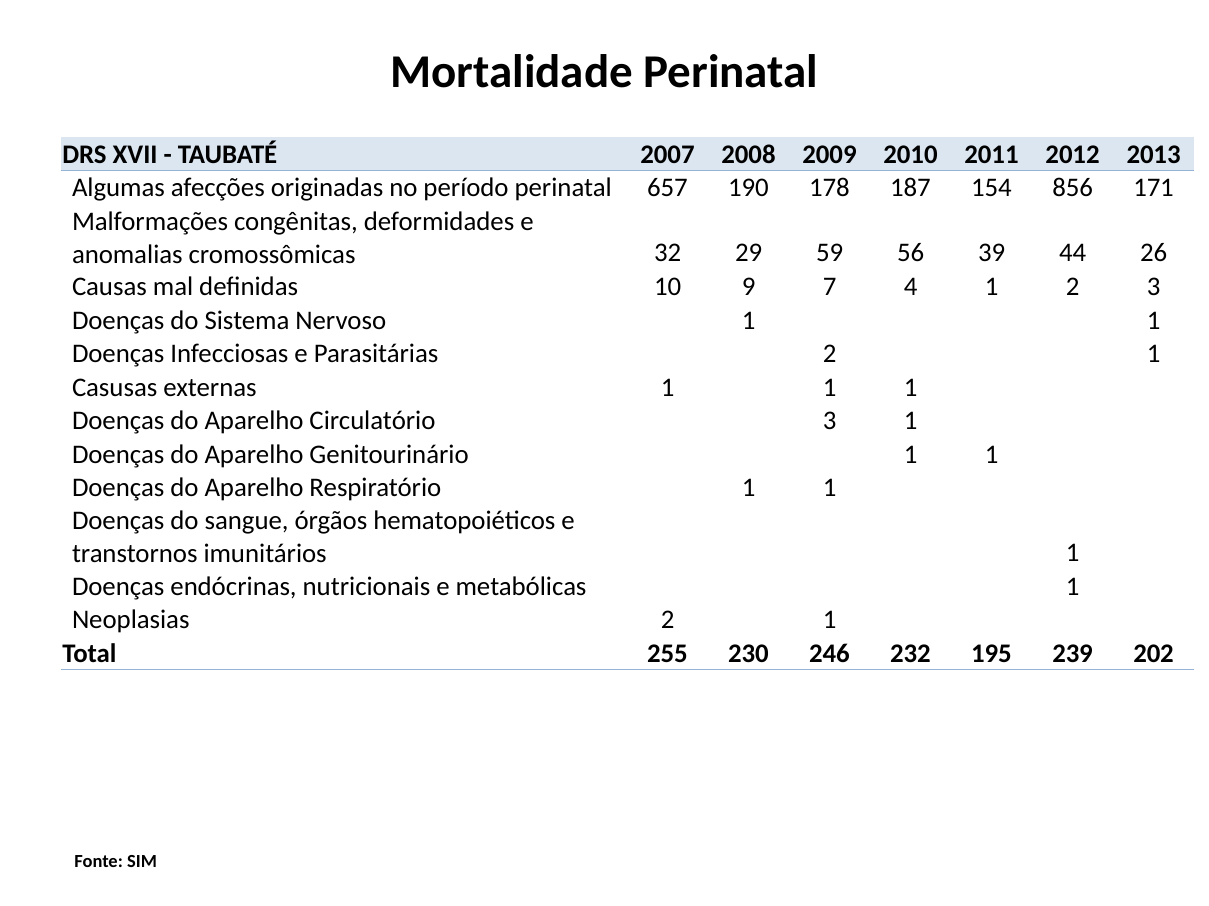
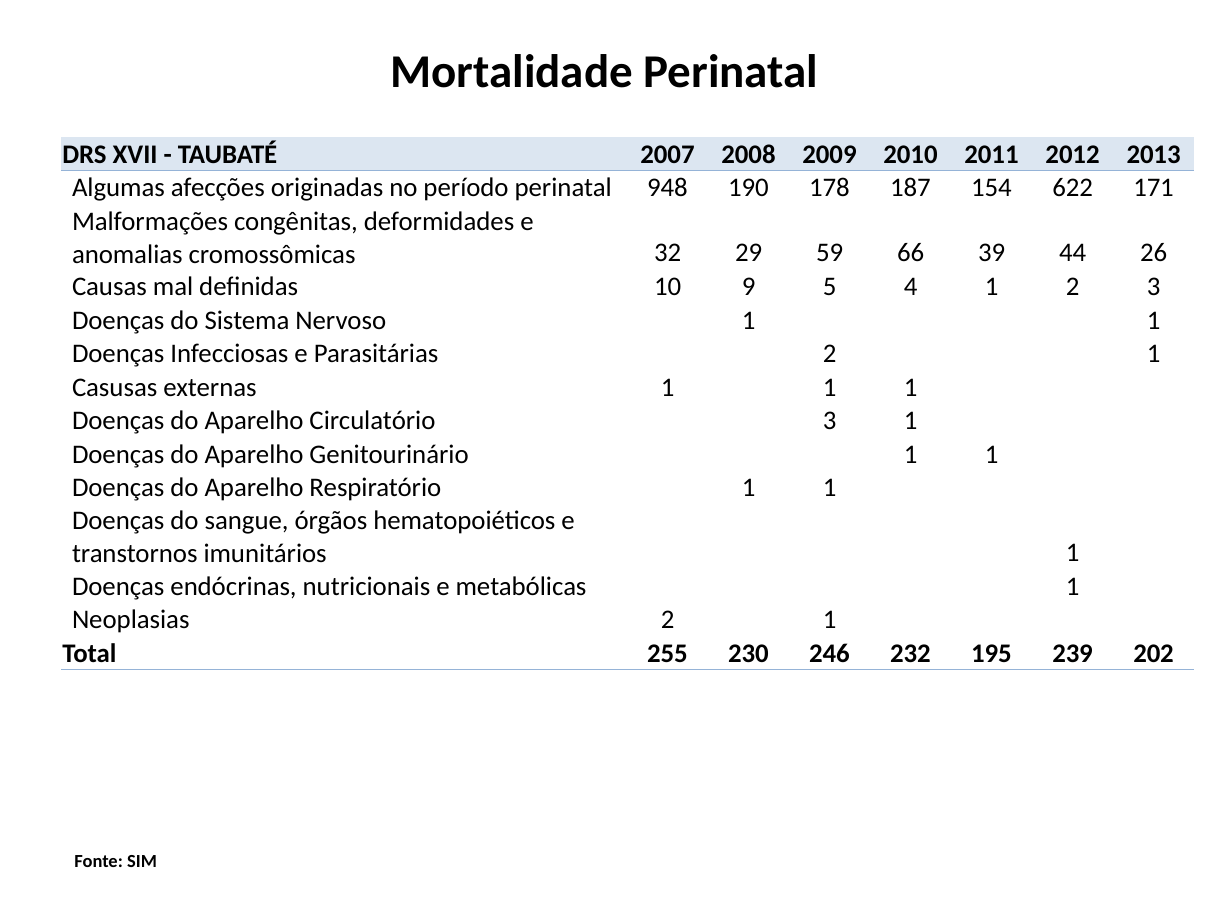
657: 657 -> 948 (667, 188)
856: 856 -> 622 (1073, 188)
56: 56 -> 66 (911, 253)
7: 7 -> 5 (830, 287)
